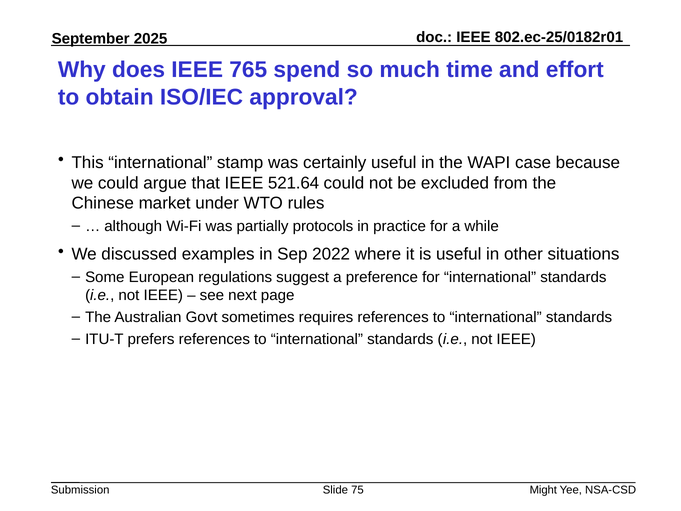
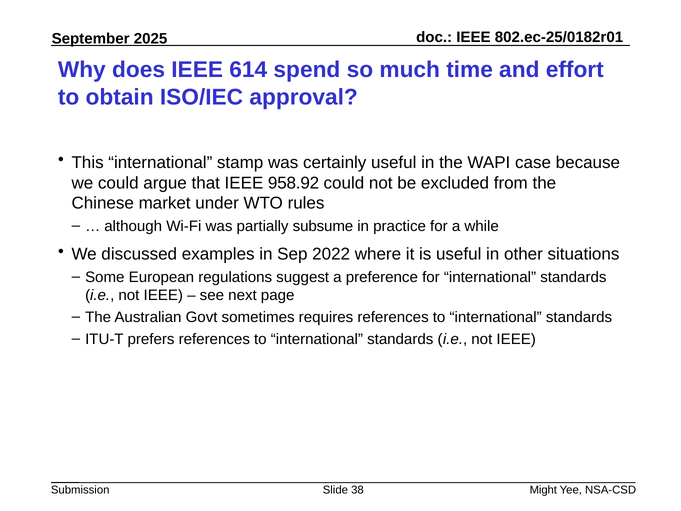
765: 765 -> 614 (248, 70)
521.64: 521.64 -> 958.92 (294, 183)
protocols: protocols -> subsume (323, 226)
75: 75 -> 38 (358, 490)
